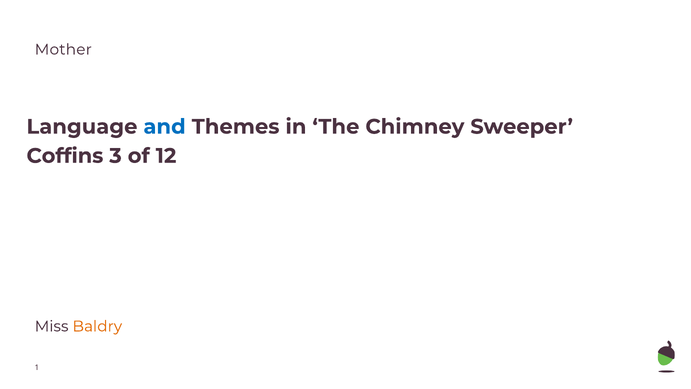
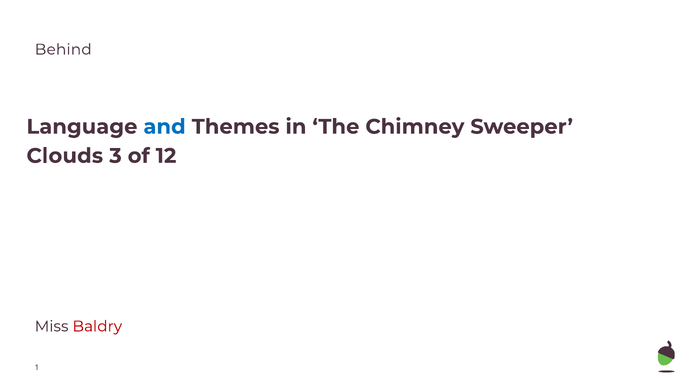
Mother: Mother -> Behind (63, 49)
Coffins: Coffins -> Clouds (65, 156)
Baldry colour: orange -> red (97, 326)
